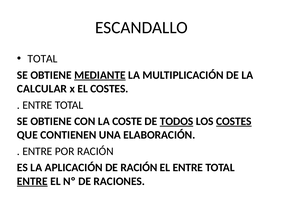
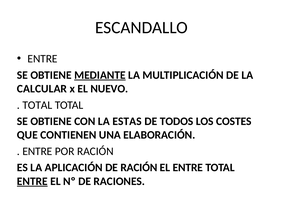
TOTAL: TOTAL -> ENTRE (43, 59)
EL COSTES: COSTES -> NUEVO (109, 88)
ENTRE: ENTRE -> TOTAL (37, 105)
COSTE: COSTE -> ESTAS (127, 121)
TODOS underline: present -> none (177, 121)
COSTES underline: present -> none (234, 121)
